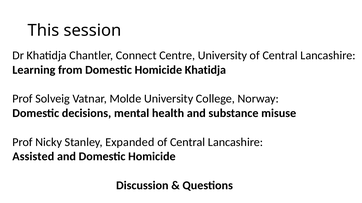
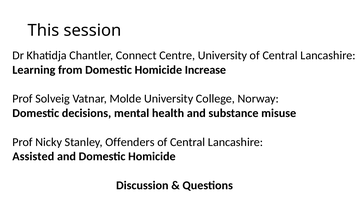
Homicide Khatidja: Khatidja -> Increase (205, 70)
Expanded: Expanded -> Offenders (130, 142)
